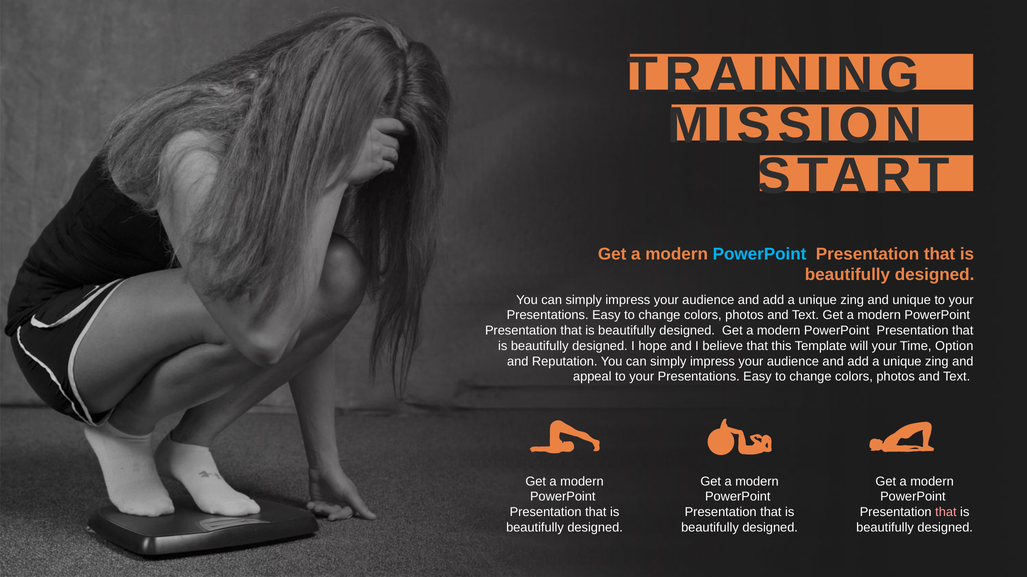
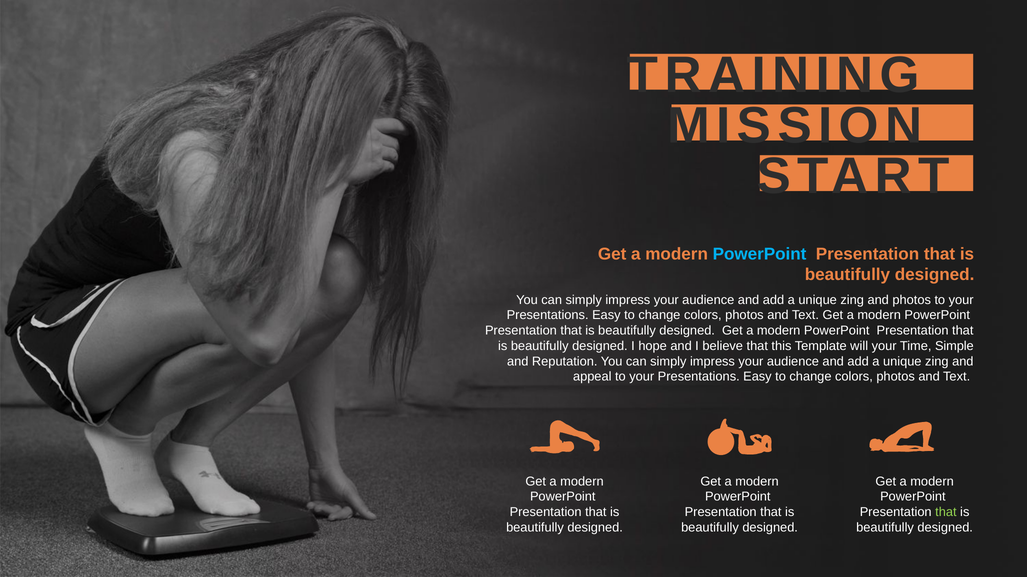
and unique: unique -> photos (912, 300)
Option: Option -> Simple (954, 346)
that colour: pink -> light green (946, 513)
